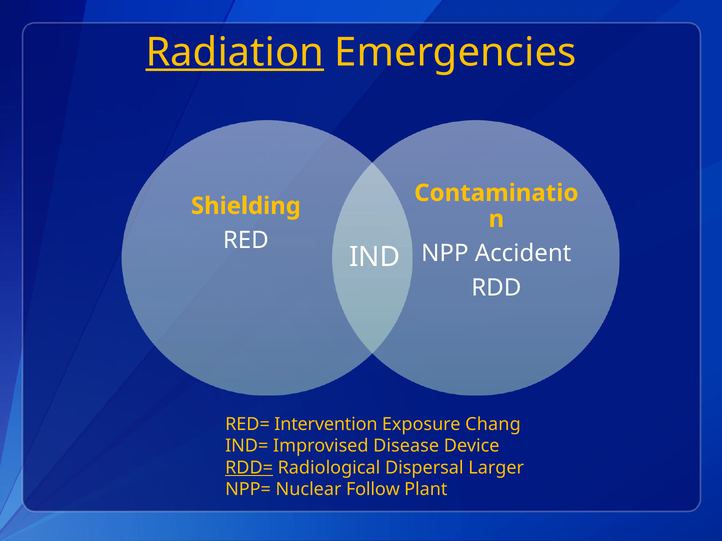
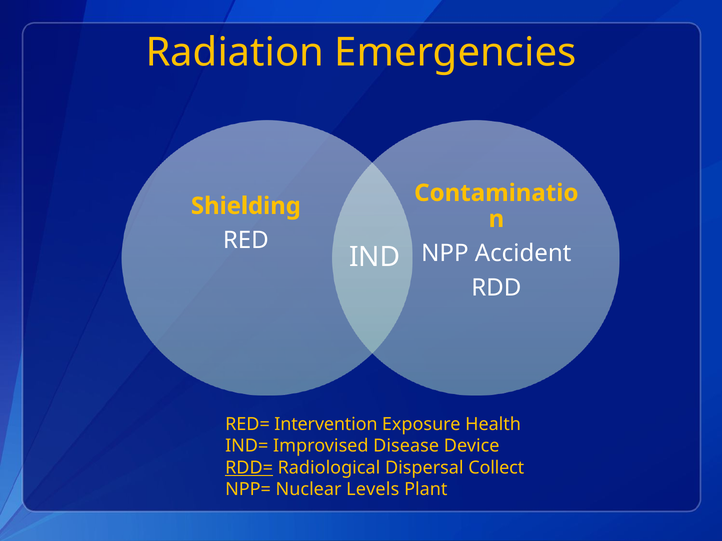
Radiation underline: present -> none (235, 52)
Chang: Chang -> Health (493, 425)
Larger: Larger -> Collect (496, 468)
Follow: Follow -> Levels (373, 490)
